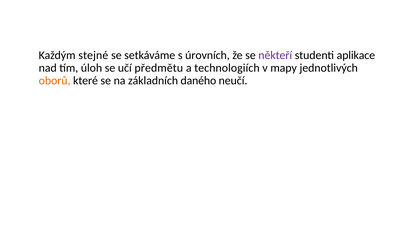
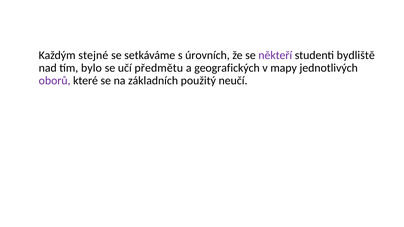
aplikace: aplikace -> bydliště (356, 55)
úloh: úloh -> bylo (91, 68)
technologiích: technologiích -> geografických (227, 68)
oborů colour: orange -> purple (55, 81)
daného: daného -> použitý (198, 81)
